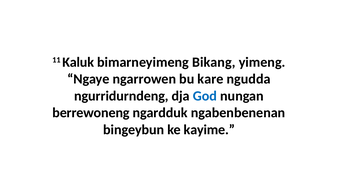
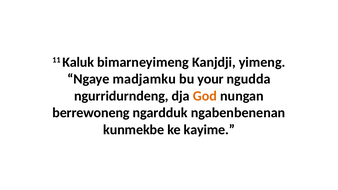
Bikang: Bikang -> Kanjdji (214, 62)
ngarrowen: ngarrowen -> madjamku (144, 79)
kare: kare -> your (211, 79)
God colour: blue -> orange (205, 96)
bingeybun: bingeybun -> kunmekbe (134, 130)
